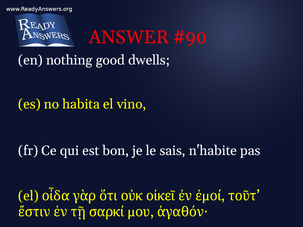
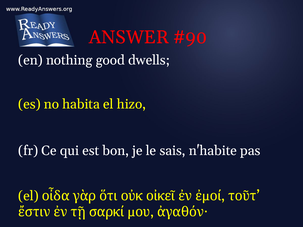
vino: vino -> hizo (132, 104)
